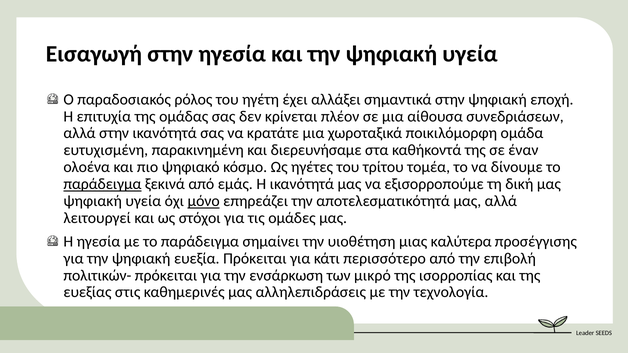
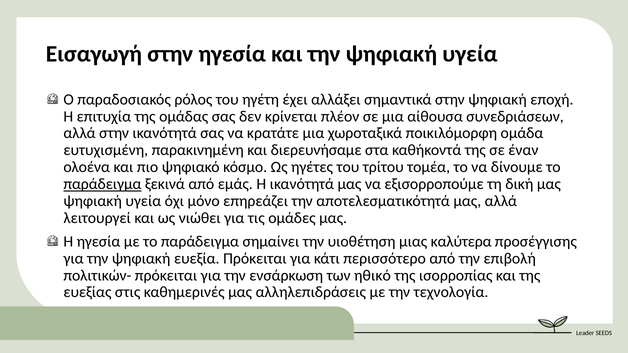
μόνο underline: present -> none (204, 201)
στόχοι: στόχοι -> νιώθει (200, 218)
μικρό: μικρό -> ηθικό (373, 276)
